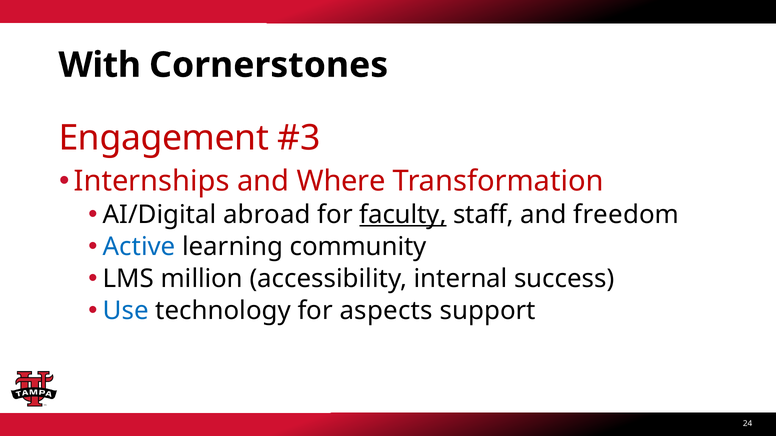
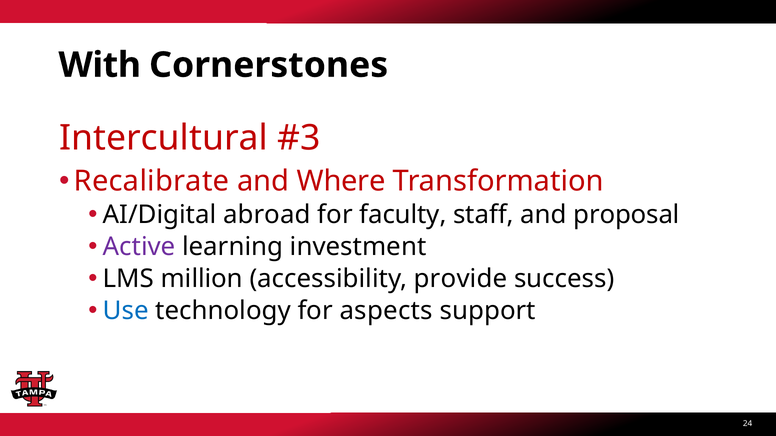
Engagement: Engagement -> Intercultural (164, 138)
Internships: Internships -> Recalibrate (151, 181)
faculty underline: present -> none (403, 215)
freedom: freedom -> proposal (626, 215)
Active colour: blue -> purple (139, 247)
community: community -> investment (358, 247)
internal: internal -> provide (461, 279)
